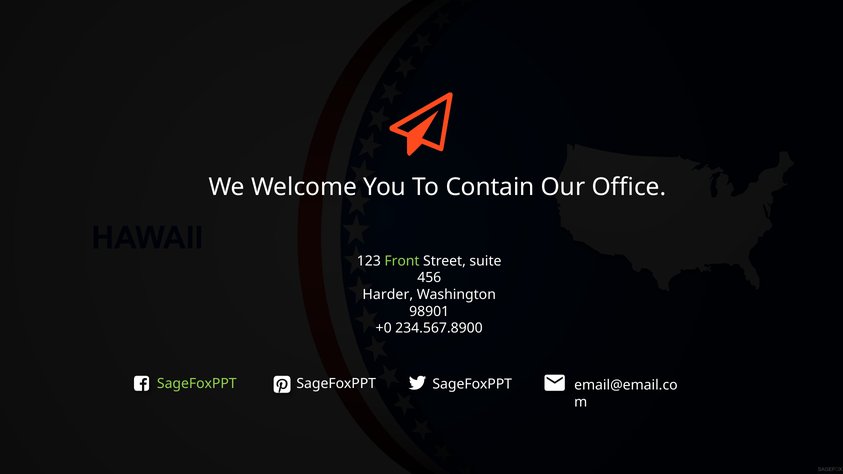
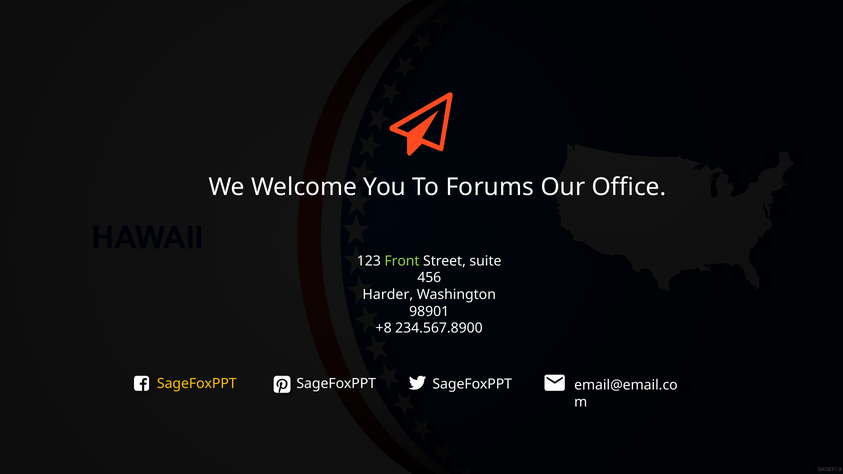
Contain: Contain -> Forums (490, 187)
+0: +0 -> +8 (384, 328)
SageFoxPPT colour: light green -> yellow (197, 384)
